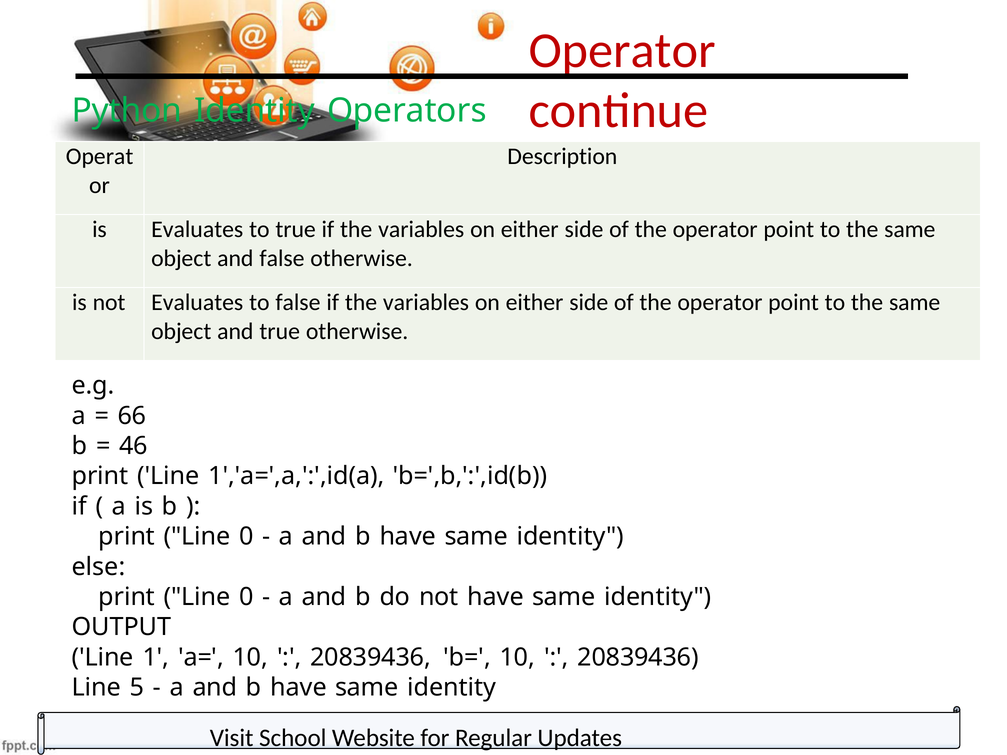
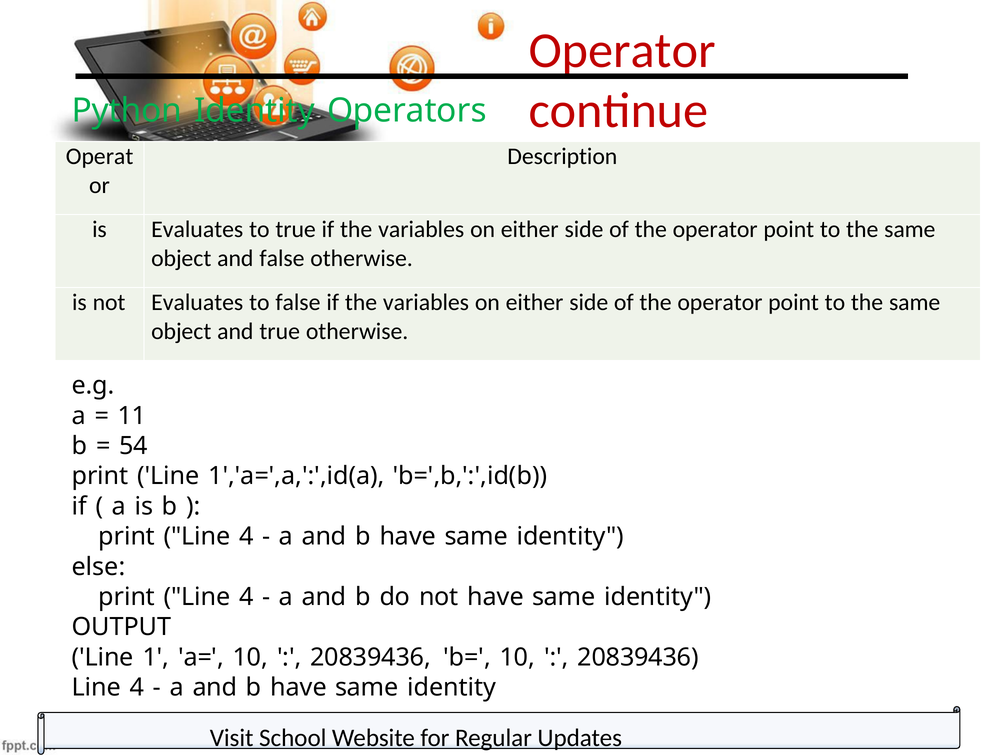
66: 66 -> 11 (132, 416)
46: 46 -> 54 (133, 446)
0: 0 -> 4 (246, 537)
0: 0 -> 4 (246, 597)
5: 5 -> 4 (137, 688)
